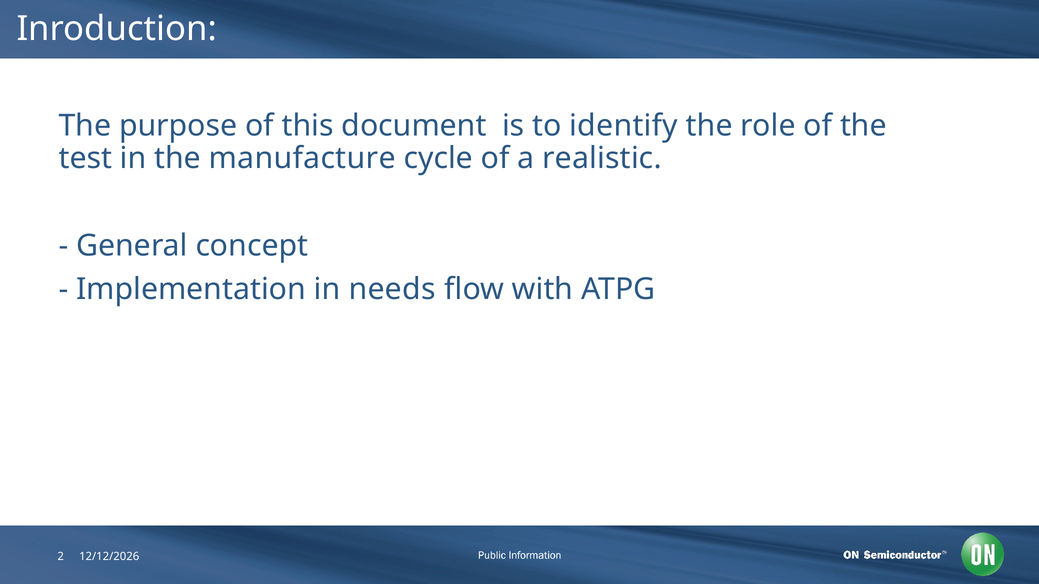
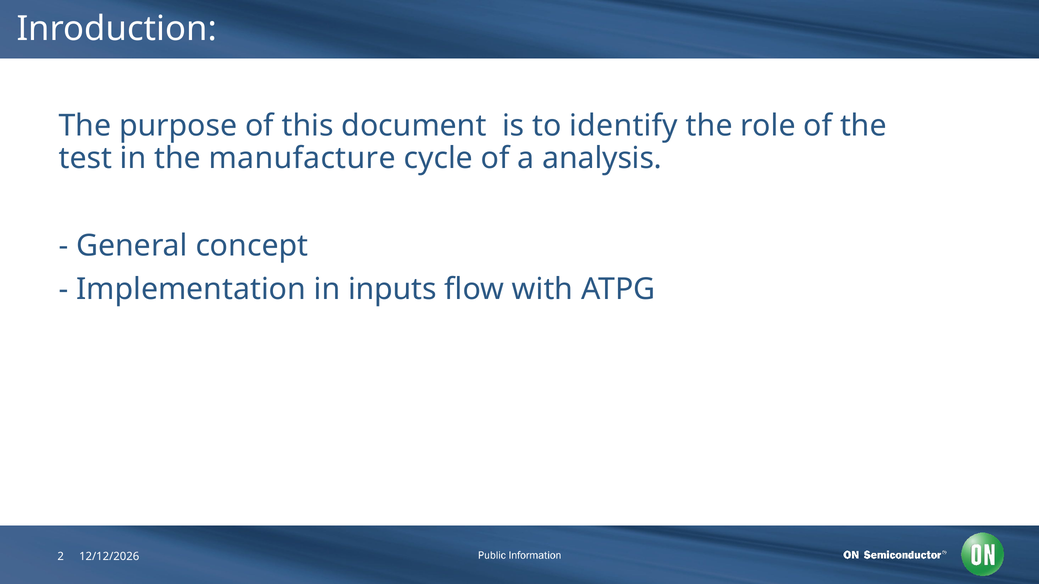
realistic: realistic -> analysis (602, 159)
needs: needs -> inputs (392, 289)
